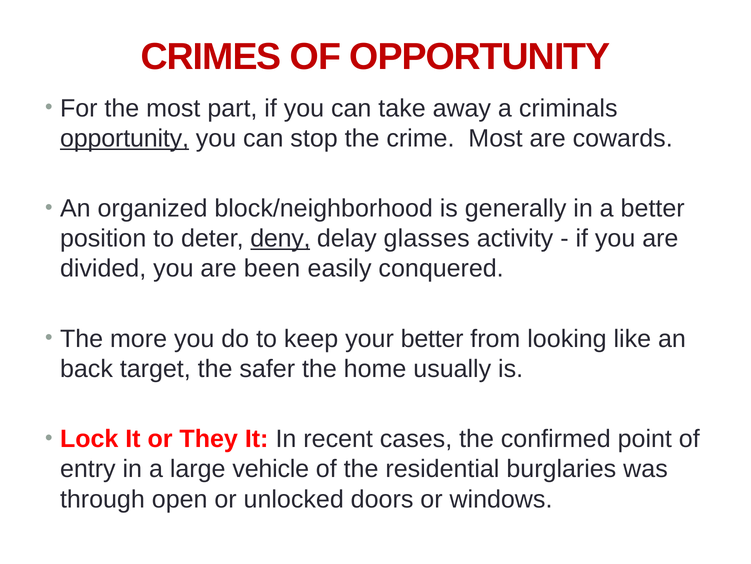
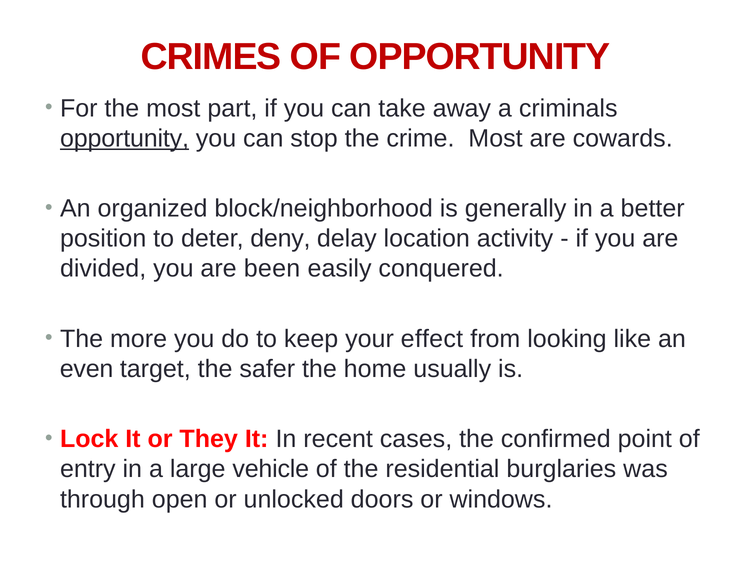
deny underline: present -> none (280, 238)
glasses: glasses -> location (427, 238)
your better: better -> effect (432, 338)
back: back -> even (87, 368)
